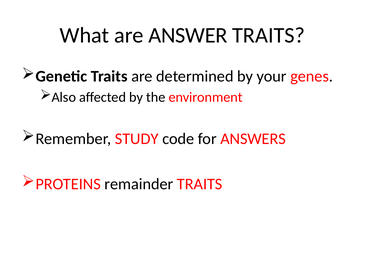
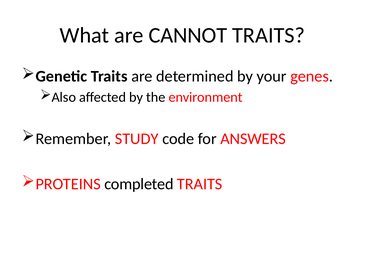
ANSWER: ANSWER -> CANNOT (188, 35)
remainder: remainder -> completed (139, 185)
